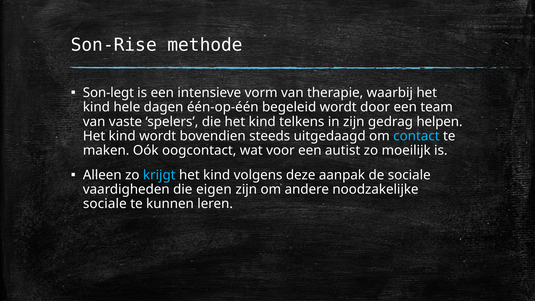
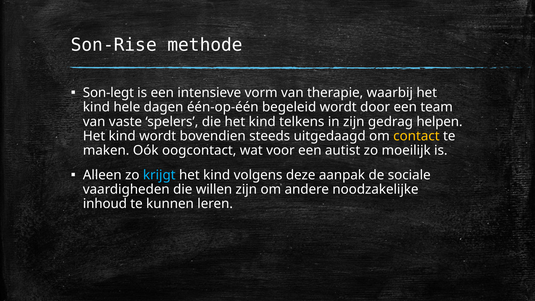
contact colour: light blue -> yellow (416, 136)
eigen: eigen -> willen (214, 189)
sociale: sociale -> inhoud (105, 204)
